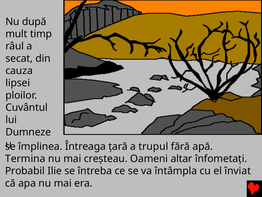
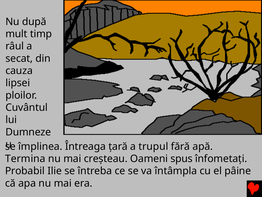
altar: altar -> spus (182, 158)
înviat: înviat -> pâine (238, 171)
